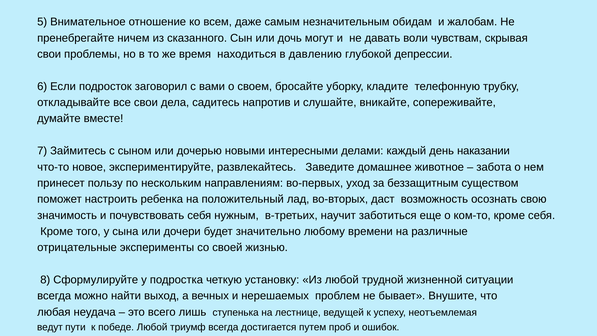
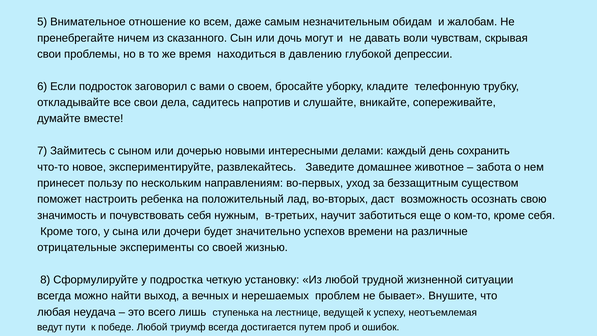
наказании: наказании -> сохранить (483, 151)
любому: любому -> успехов (324, 231)
